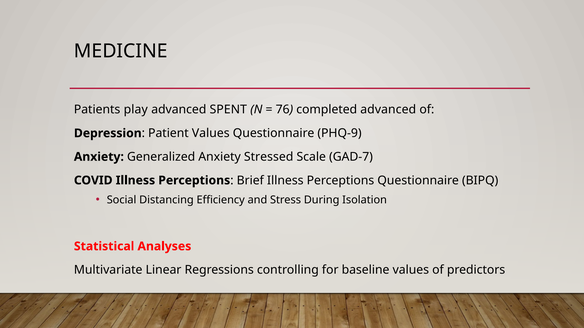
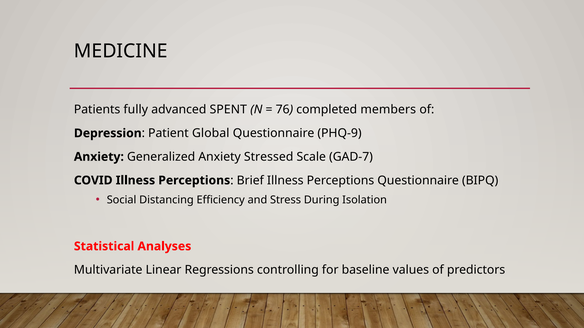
play: play -> fully (136, 110)
completed advanced: advanced -> members (388, 110)
Patient Values: Values -> Global (211, 133)
